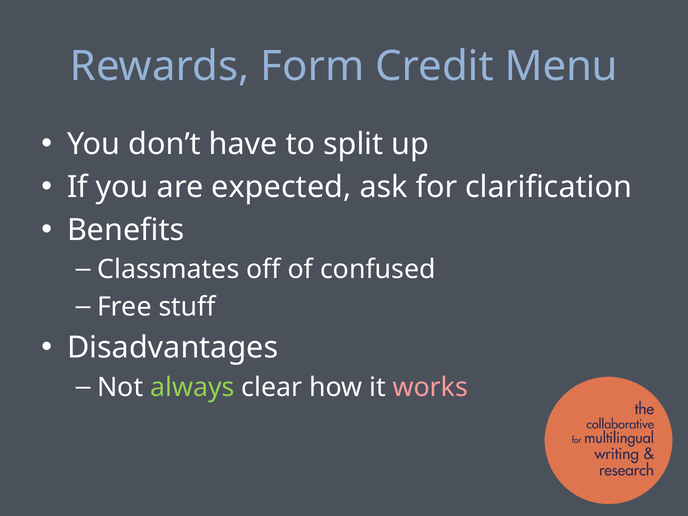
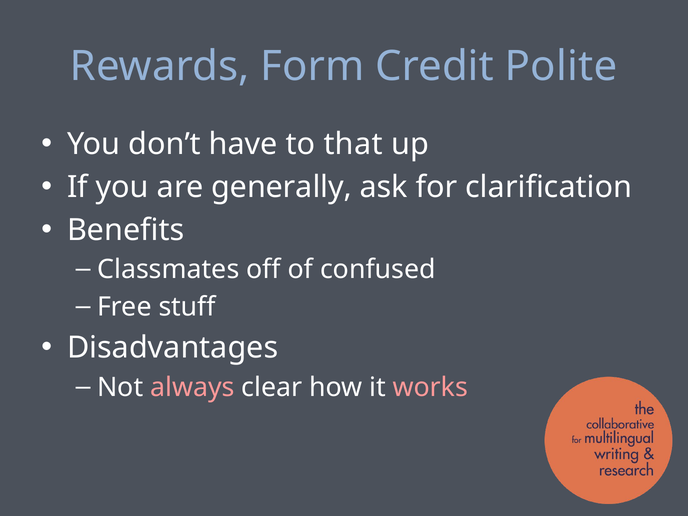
Menu: Menu -> Polite (561, 67)
split: split -> that (353, 144)
expected: expected -> generally (281, 187)
always colour: light green -> pink (192, 387)
